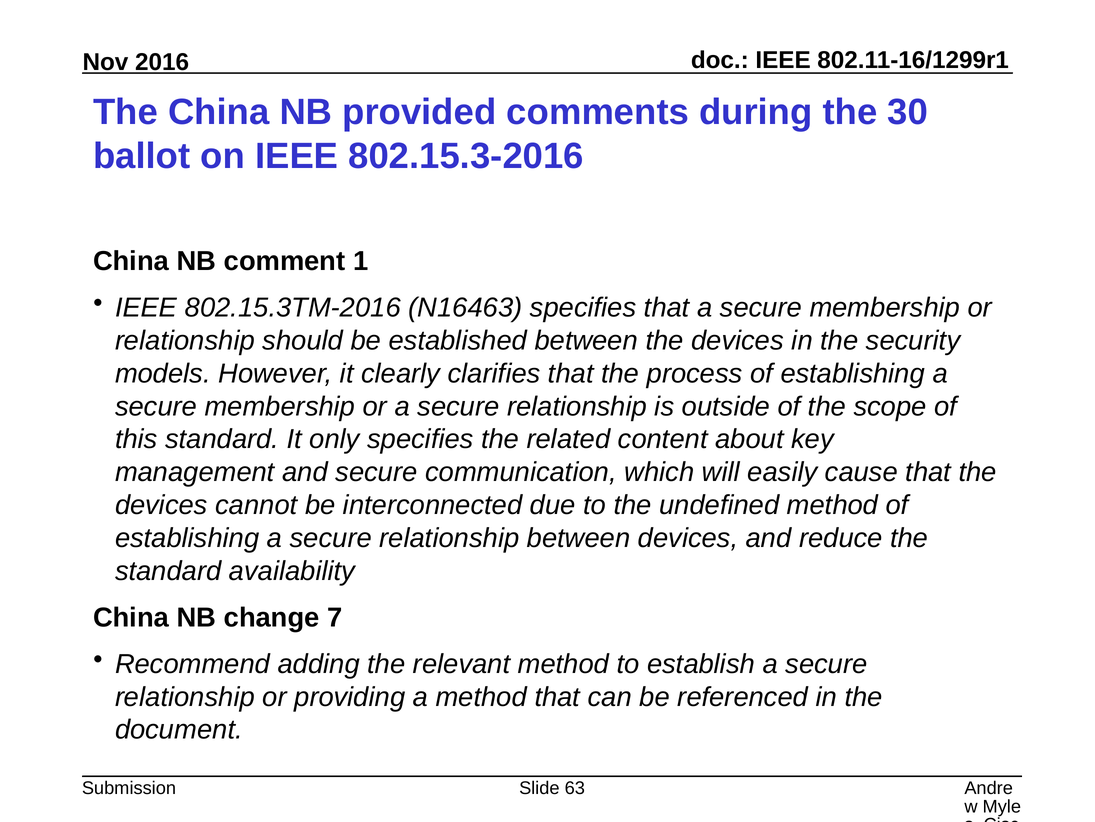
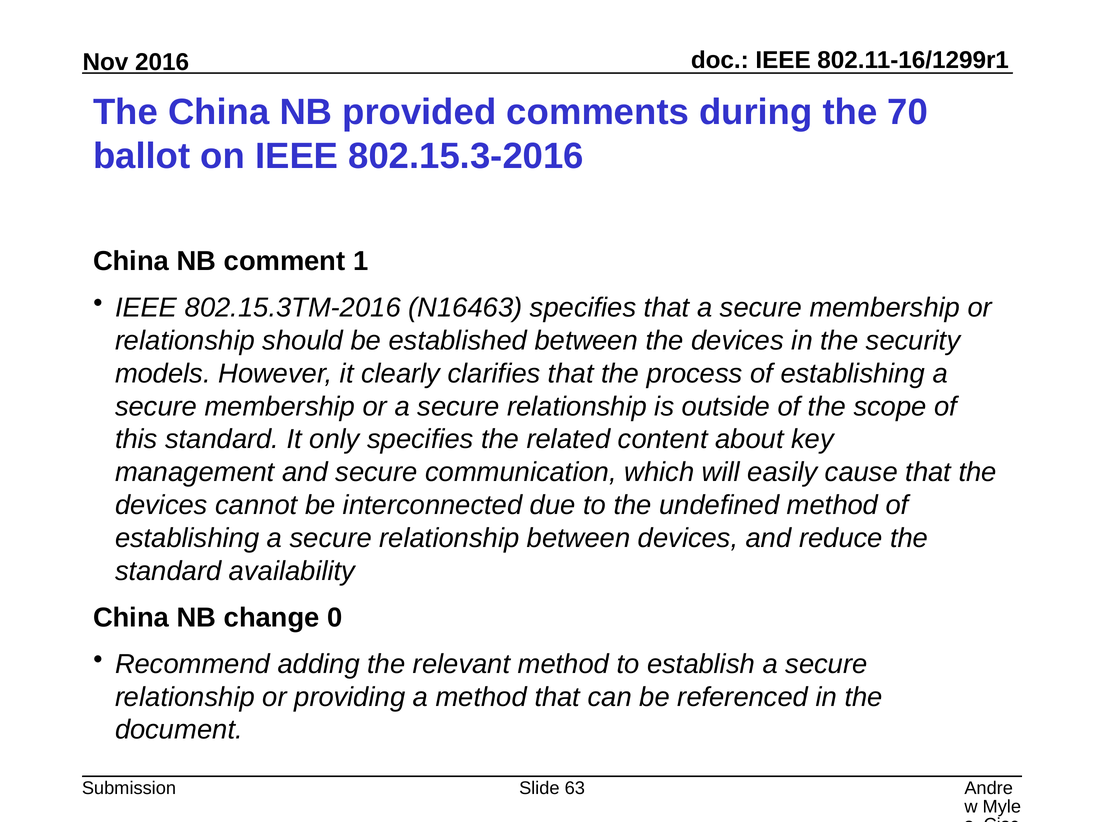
30: 30 -> 70 (908, 112)
7: 7 -> 0 (335, 617)
